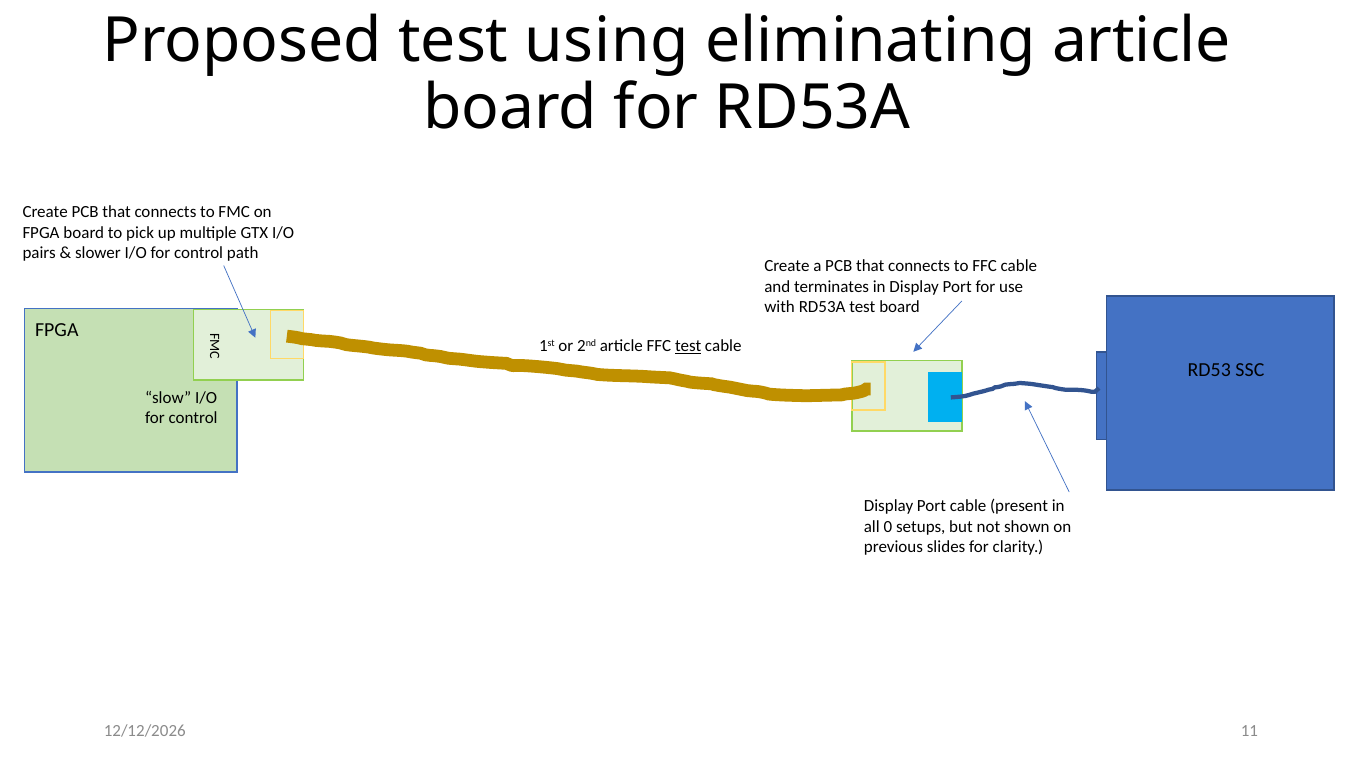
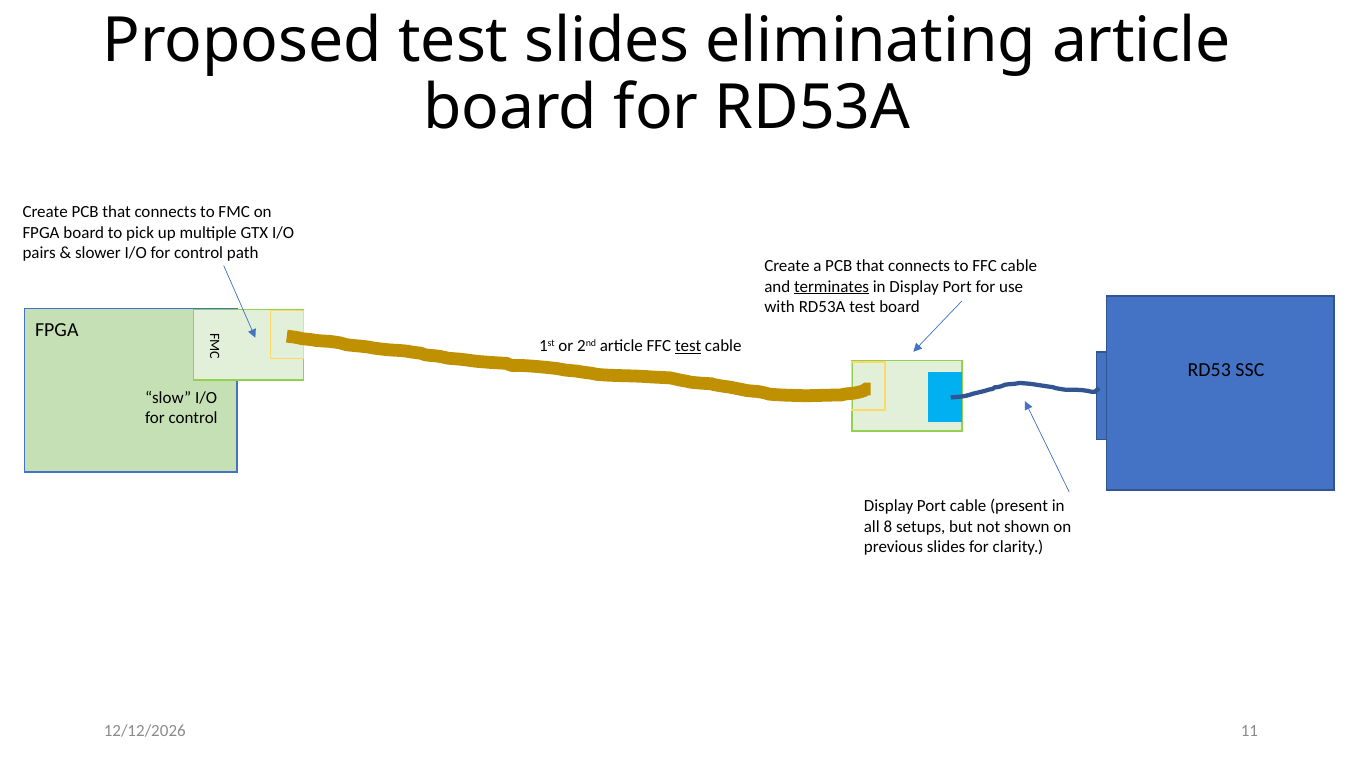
test using: using -> slides (607, 41)
terminates underline: none -> present (832, 287)
0: 0 -> 8 (888, 527)
